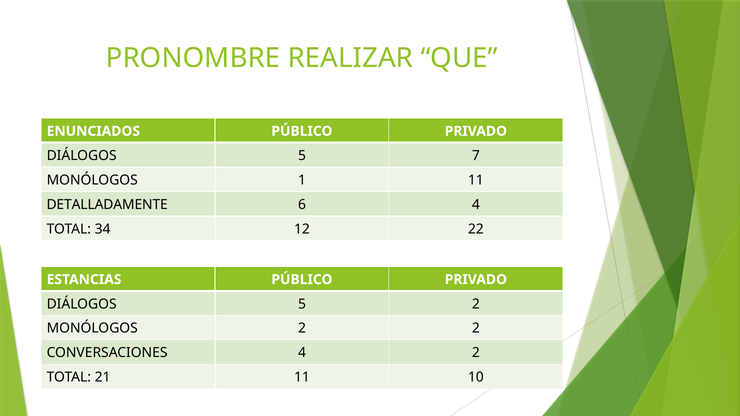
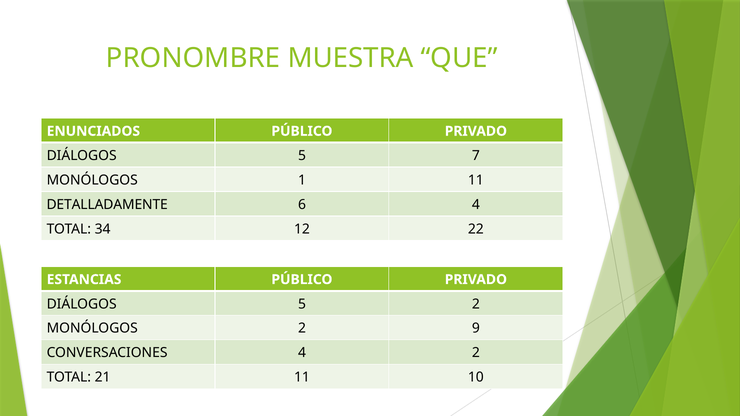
REALIZAR: REALIZAR -> MUESTRA (350, 58)
2 2: 2 -> 9 (476, 329)
